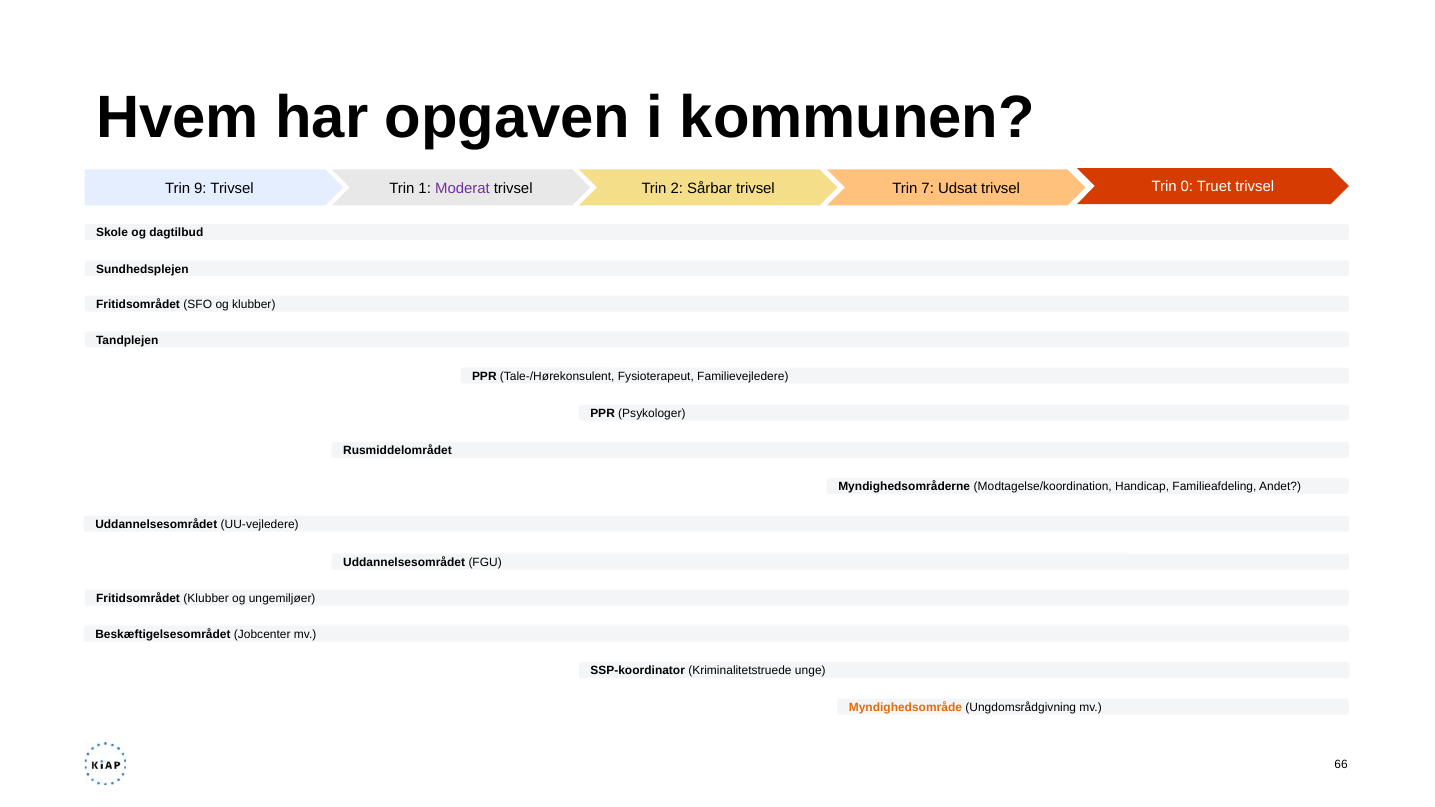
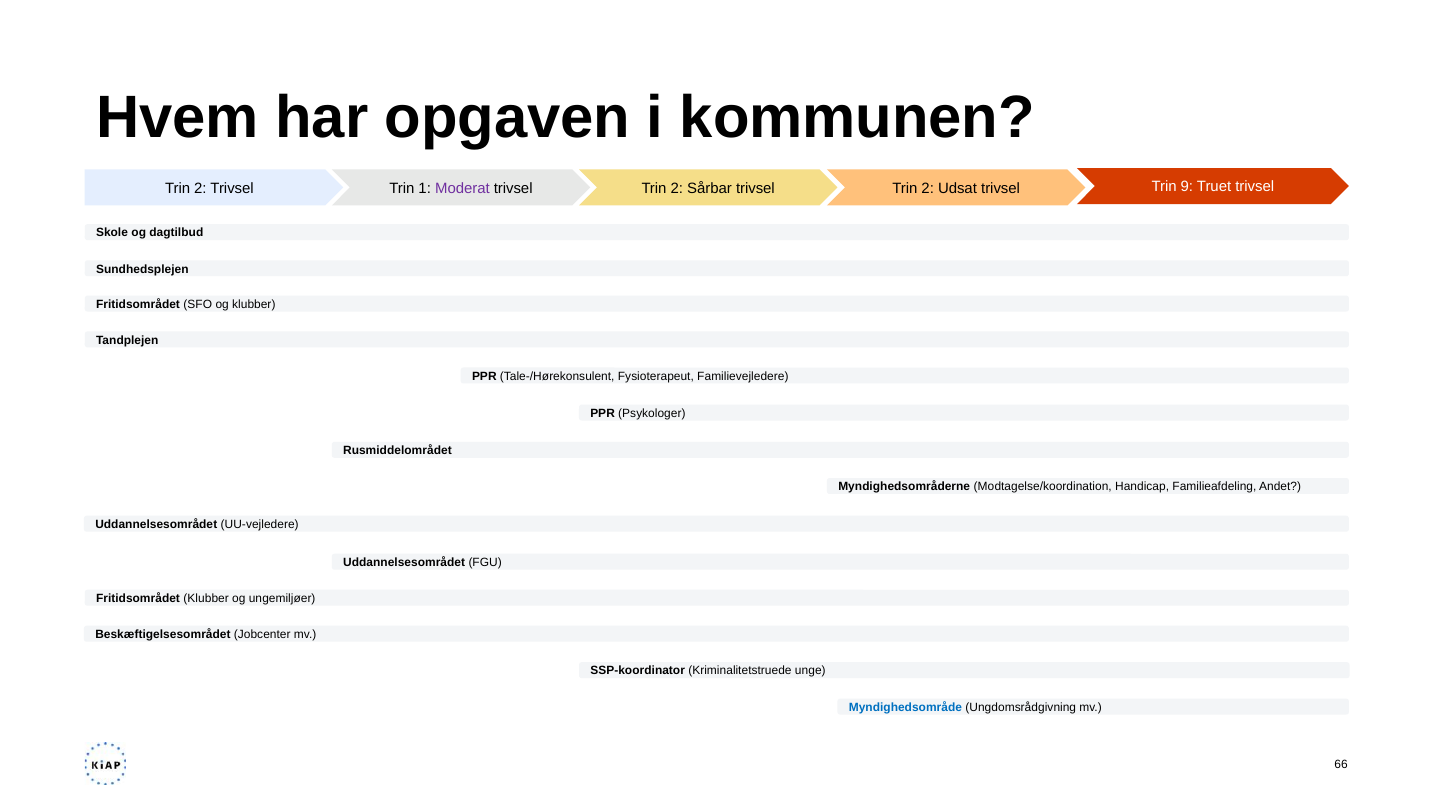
9: 9 -> 2 (200, 188)
Sårbar trivsel Trin 7: 7 -> 2 (928, 188)
0: 0 -> 9 (1187, 187)
Myndighedsområde colour: orange -> blue (905, 708)
